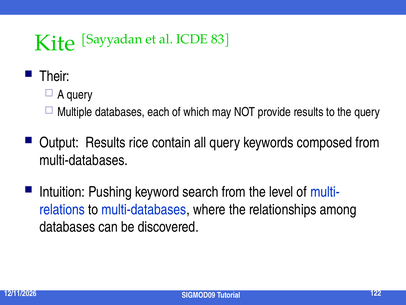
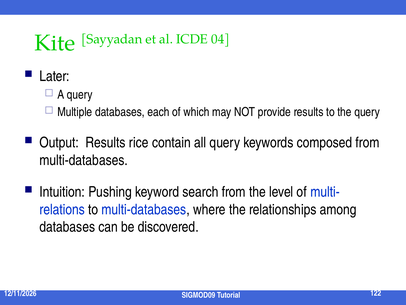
83: 83 -> 04 (221, 39)
Their: Their -> Later (55, 76)
